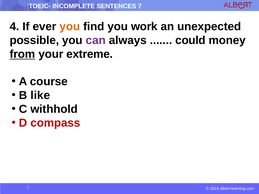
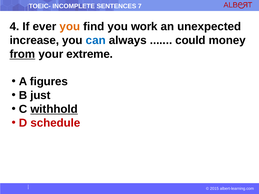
possible: possible -> increase (34, 40)
can colour: purple -> blue (96, 40)
course: course -> figures (49, 82)
like: like -> just (40, 95)
withhold underline: none -> present (54, 109)
compass: compass -> schedule (55, 123)
